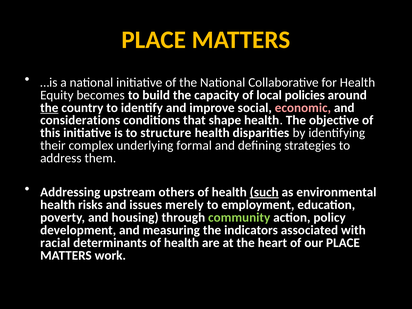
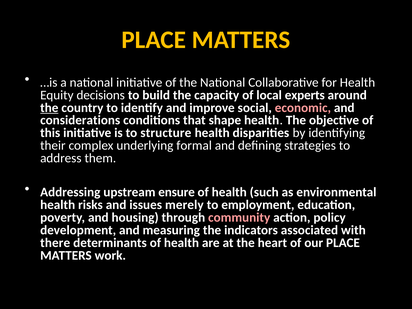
becomes: becomes -> decisions (101, 95)
policies: policies -> experts (305, 95)
others: others -> ensure (177, 192)
such underline: present -> none (264, 192)
community colour: light green -> pink (239, 217)
racial: racial -> there (55, 243)
